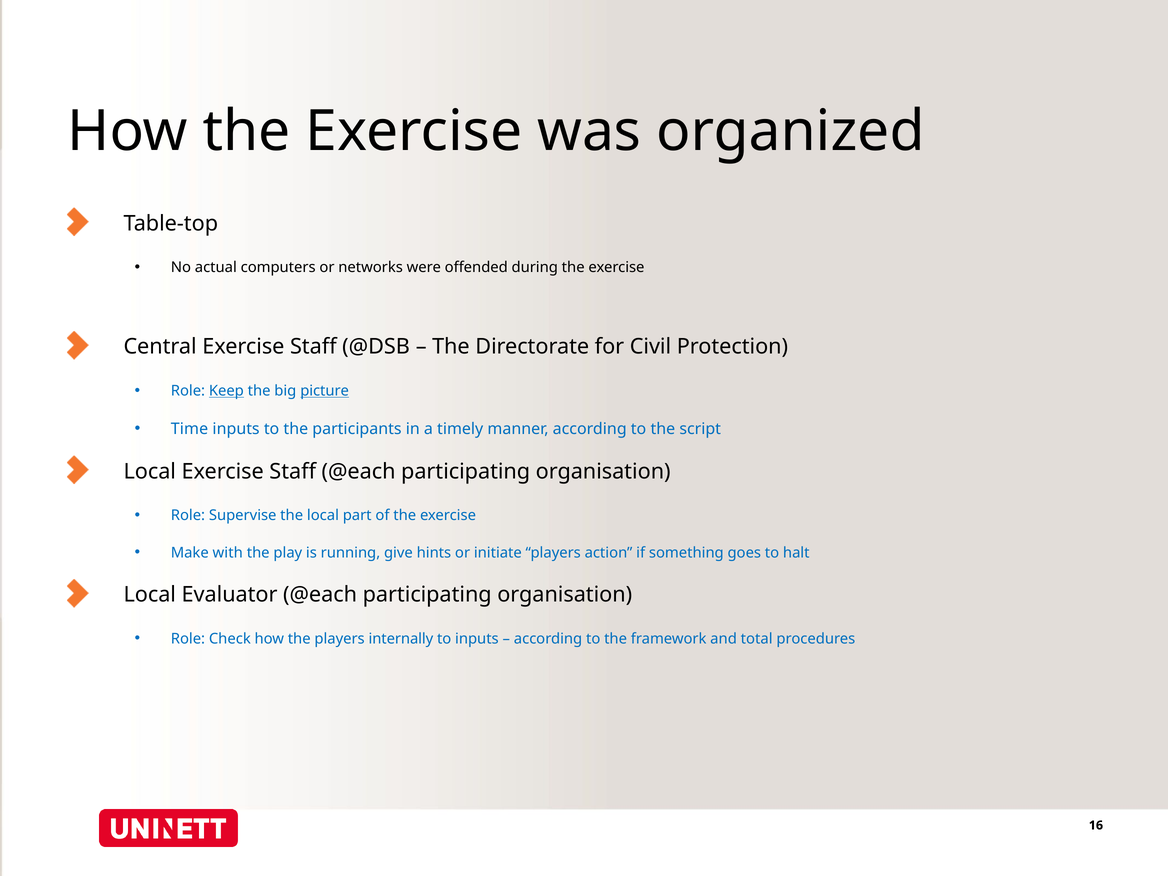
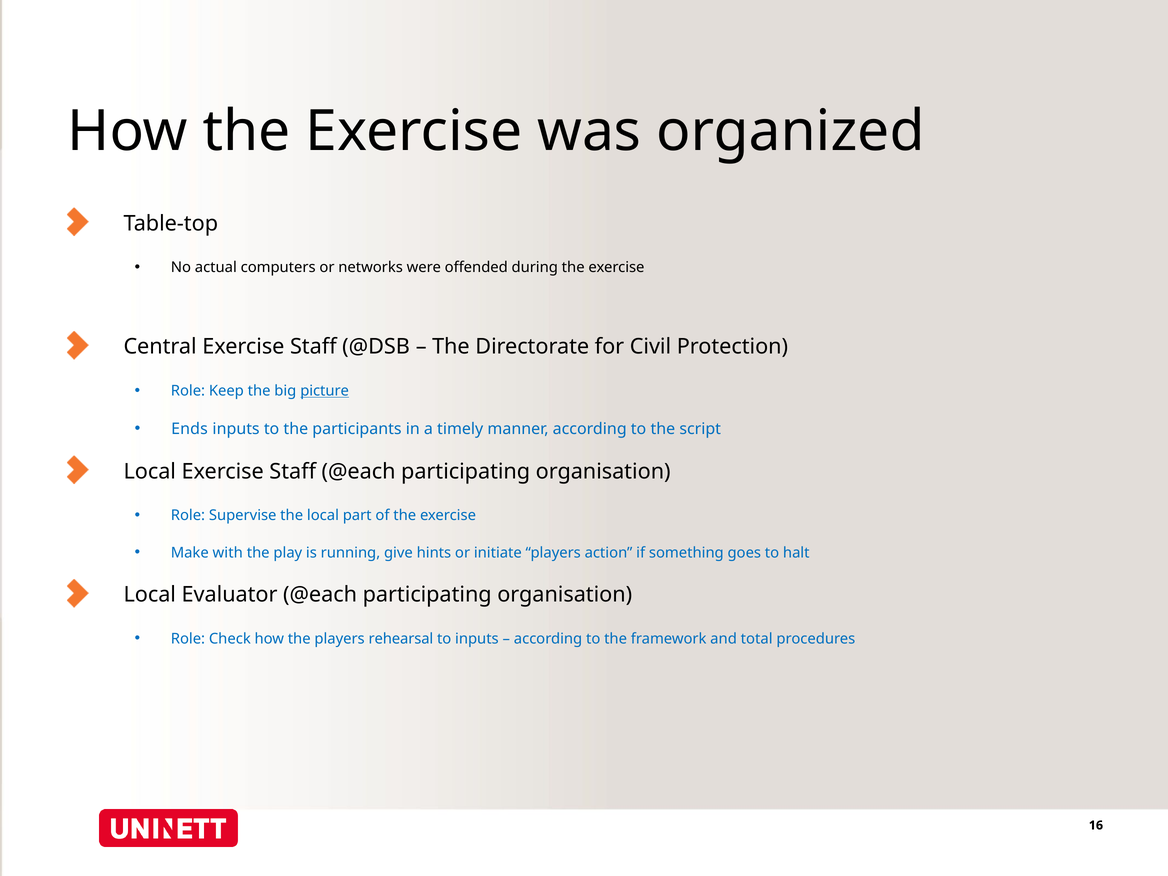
Keep underline: present -> none (226, 391)
Time: Time -> Ends (190, 429)
internally: internally -> rehearsal (401, 639)
